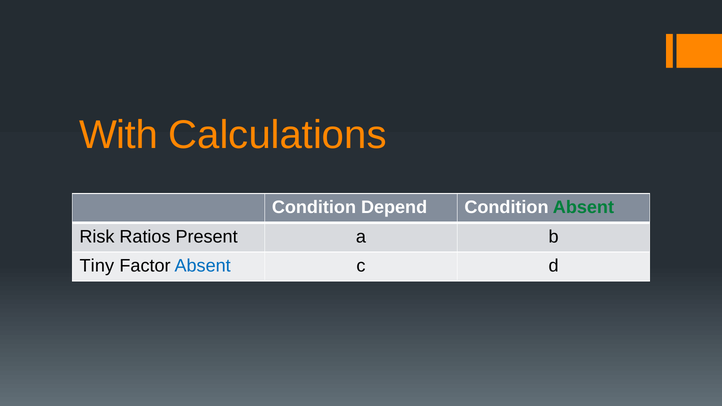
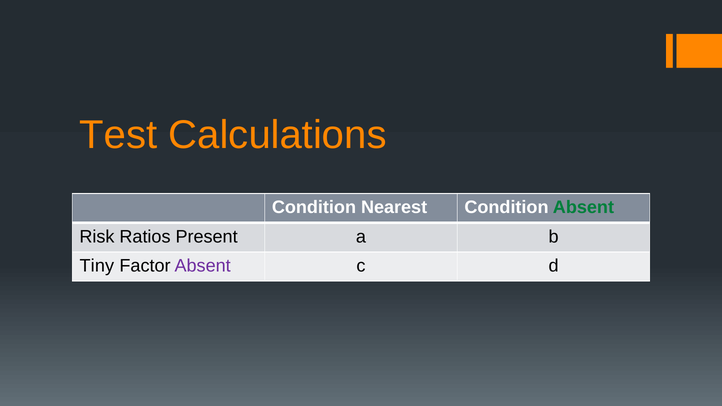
With: With -> Test (118, 135)
Depend: Depend -> Nearest (394, 207)
Absent colour: blue -> purple (203, 266)
